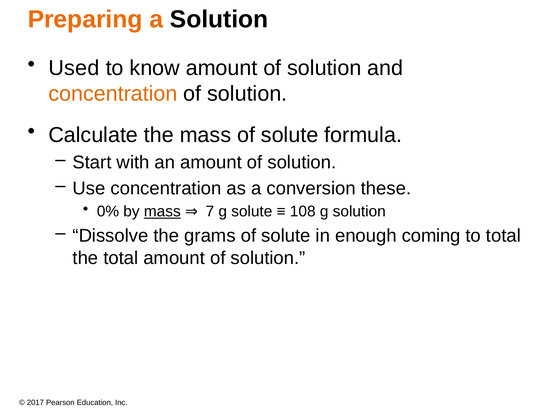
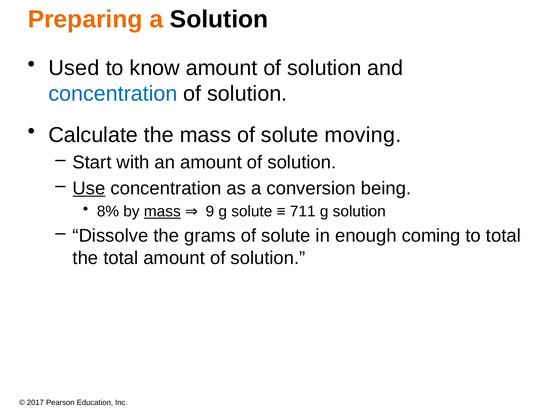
concentration colour: orange -> blue (113, 94)
formula: formula -> moving (363, 135)
Use underline: none -> present (89, 188)
these: these -> being (386, 188)
0%: 0% -> 8% (108, 211)
7: 7 -> 9 (210, 211)
108: 108 -> 711 (303, 211)
